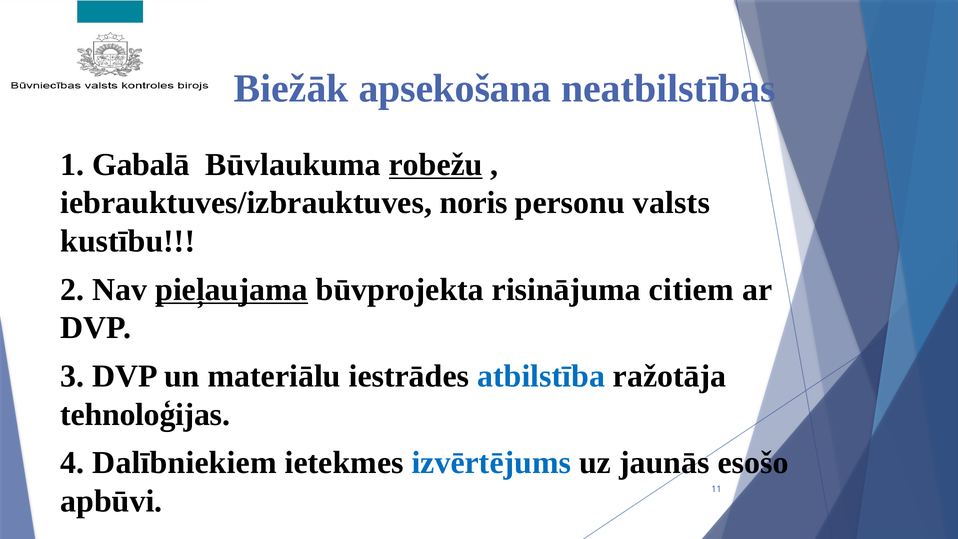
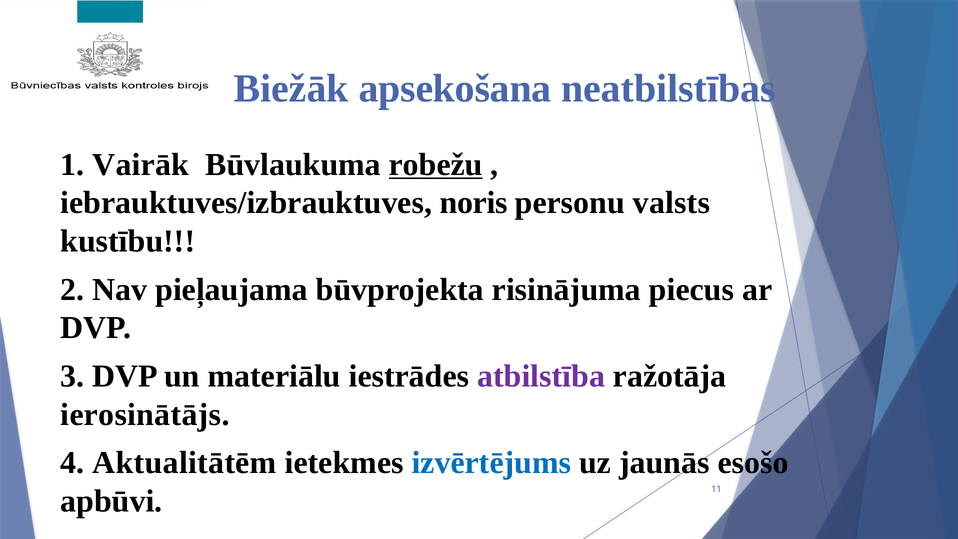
Gabalā: Gabalā -> Vairāk (141, 165)
pieļaujama underline: present -> none (232, 289)
citiem: citiem -> piecus (692, 289)
atbilstība colour: blue -> purple (541, 376)
tehnoloģijas: tehnoloģijas -> ierosinātājs (145, 414)
Dalībniekiem: Dalībniekiem -> Aktualitātēm (184, 463)
